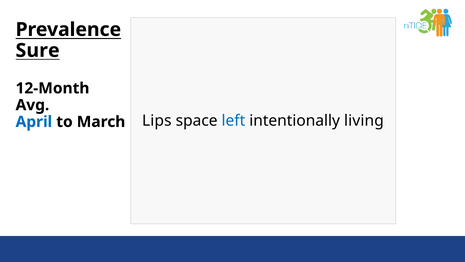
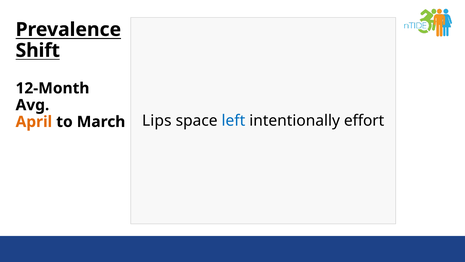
Sure: Sure -> Shift (38, 50)
April colour: blue -> orange (34, 122)
living: living -> effort (364, 120)
